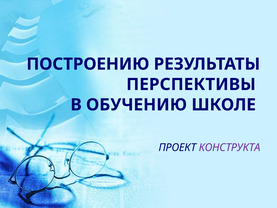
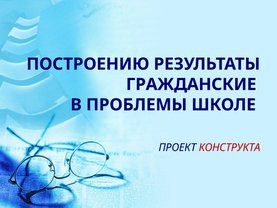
ПЕРСПЕКТИВЫ: ПЕРСПЕКТИВЫ -> ГРАЖДАНСКИЕ (191, 84)
ОБУЧЕНИЮ: ОБУЧЕНИЮ -> ПРОБЛЕМЫ (137, 105)
КОНСТРУКТА colour: purple -> red (230, 147)
